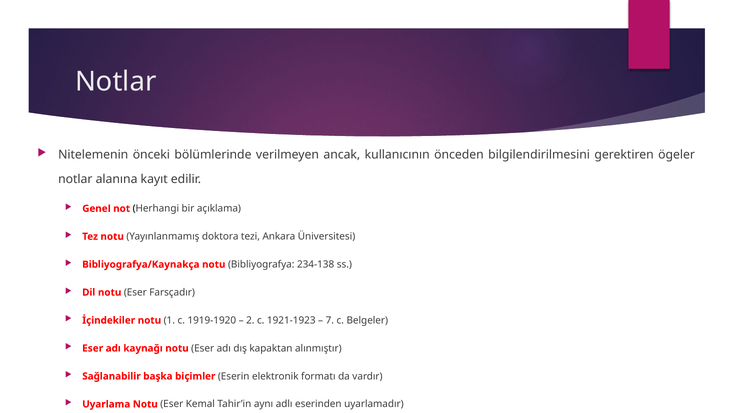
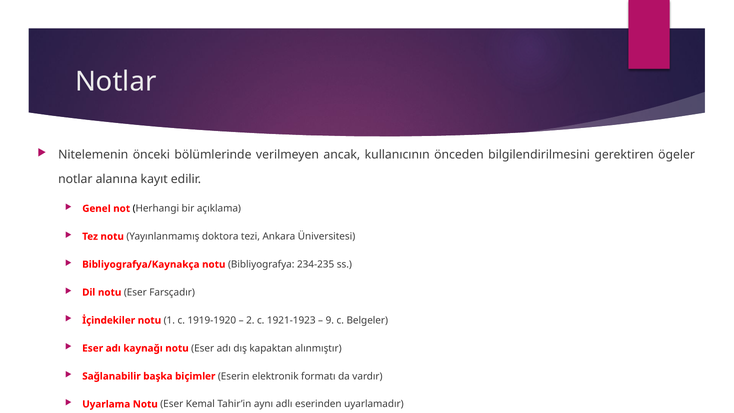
234-138: 234-138 -> 234-235 (316, 264)
7: 7 -> 9 (330, 320)
